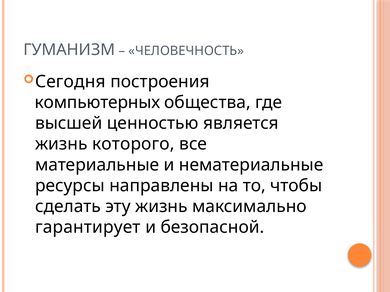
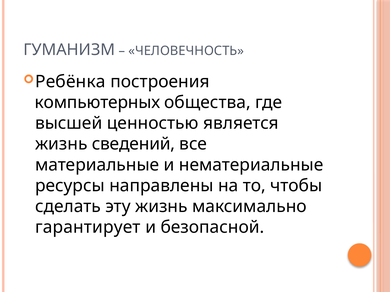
Сегодня: Сегодня -> Ребёнка (70, 82)
которого: которого -> сведений (133, 144)
